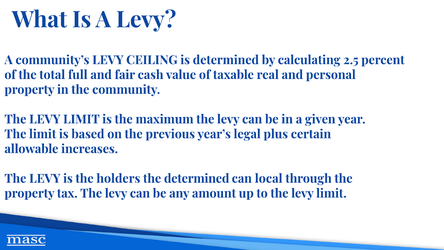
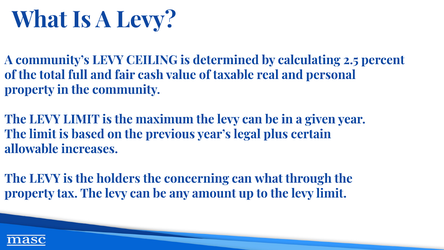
the determined: determined -> concerning (197, 178)
can local: local -> what (269, 178)
